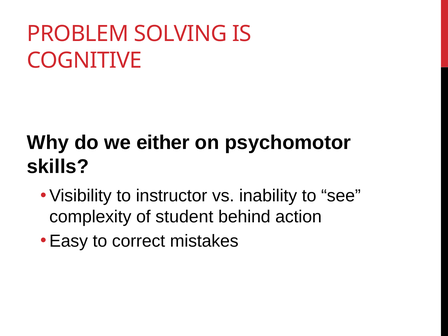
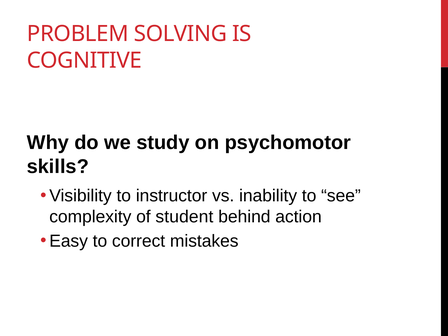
either: either -> study (163, 143)
